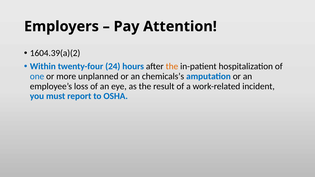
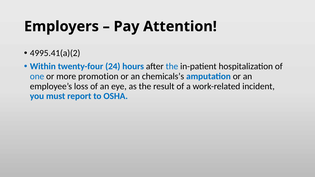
1604.39(a)(2: 1604.39(a)(2 -> 4995.41(a)(2 (55, 53)
the colour: orange -> blue (172, 66)
unplanned: unplanned -> promotion (98, 76)
